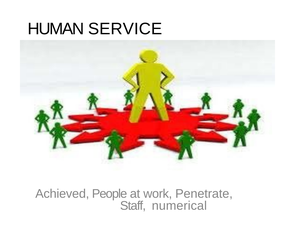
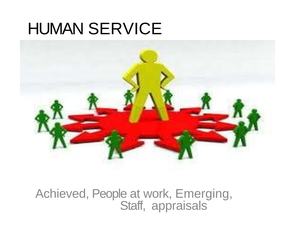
Penetrate: Penetrate -> Emerging (204, 194)
numerical: numerical -> appraisals (179, 206)
